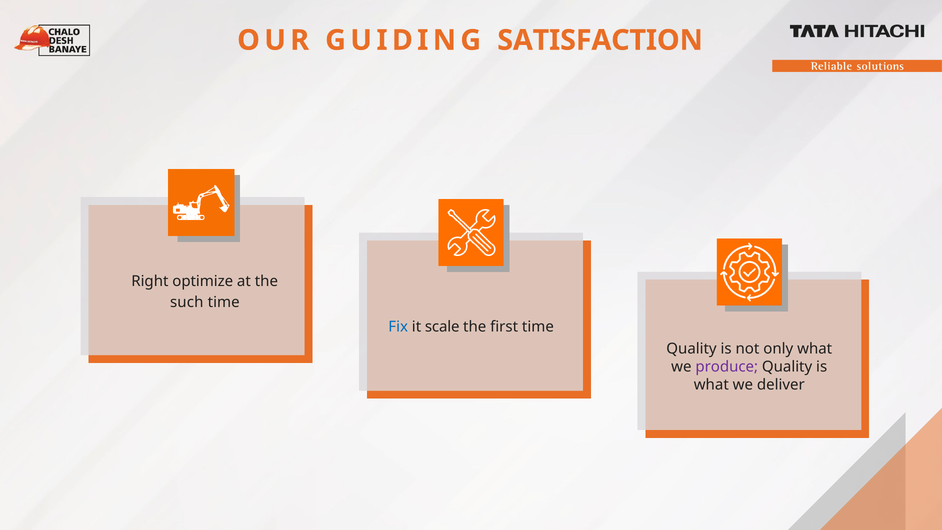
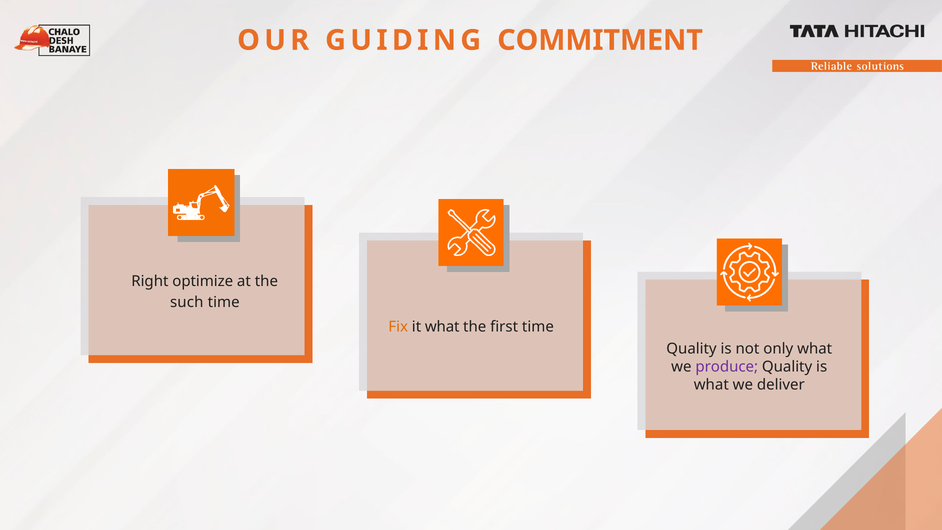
SATISFACTION: SATISFACTION -> COMMITMENT (600, 40)
Fix colour: blue -> orange (398, 327)
it scale: scale -> what (442, 327)
